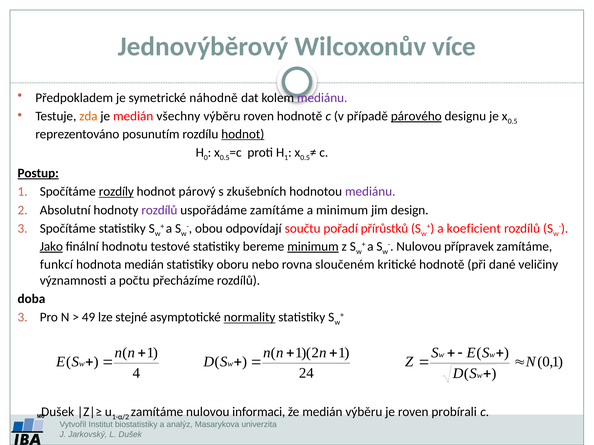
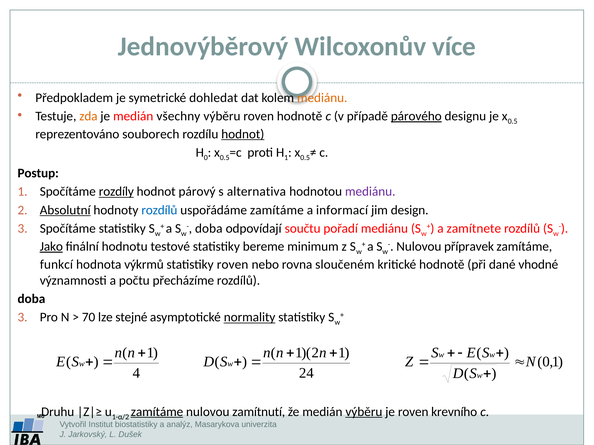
náhodně: náhodně -> dohledat (214, 98)
mediánu colour: purple -> orange (322, 98)
posunutím: posunutím -> souborech (151, 134)
Postup underline: present -> none (38, 173)
zkušebních: zkušebních -> alternativa (256, 192)
Absolutní underline: none -> present (65, 210)
rozdílů colour: purple -> blue (159, 210)
a minimum: minimum -> informací (342, 210)
obou: obou -> doba (209, 229)
pořadí přírůstků: přírůstků -> mediánu (384, 229)
koeficient: koeficient -> zamítnete (474, 229)
minimum underline: present -> none (313, 247)
hodnota medián: medián -> výkrmů (144, 265)
statistiky oboru: oboru -> roven (233, 265)
veličiny: veličiny -> vhodné (538, 265)
49: 49 -> 70 (89, 318)
Dušek: Dušek -> Druhu (58, 412)
zamítáme underline: none -> present (157, 412)
informaci: informaci -> zamítnutí (259, 412)
výběru underline: none -> present (364, 412)
probírali: probírali -> krevního (454, 412)
